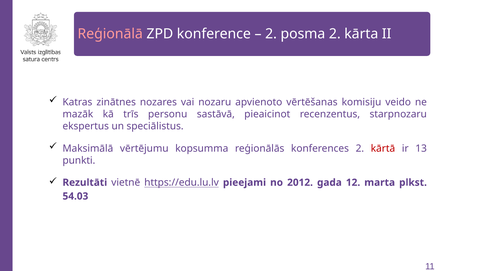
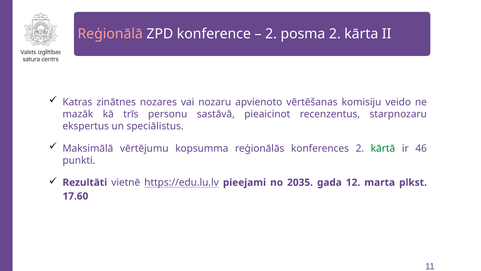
kārtā colour: red -> green (383, 148)
13: 13 -> 46 (421, 148)
2012: 2012 -> 2035 (300, 182)
54.03: 54.03 -> 17.60 (75, 196)
